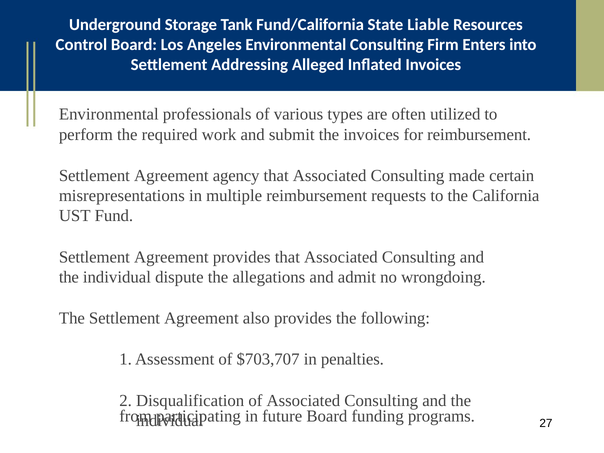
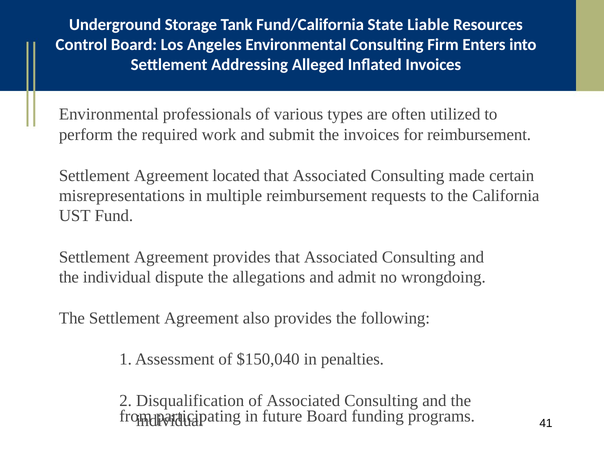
agency: agency -> located (236, 176)
$703,707: $703,707 -> $150,040 (268, 359)
27: 27 -> 41 (546, 423)
